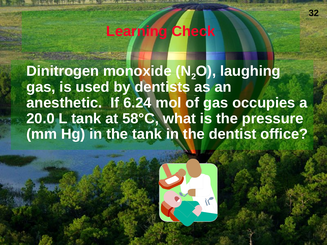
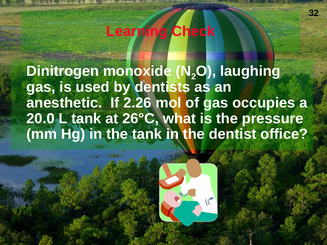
6.24: 6.24 -> 2.26 (137, 103)
58°C: 58°C -> 26°C (141, 119)
